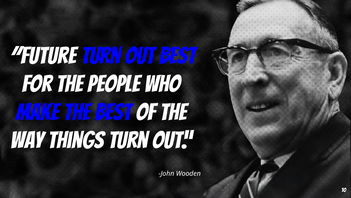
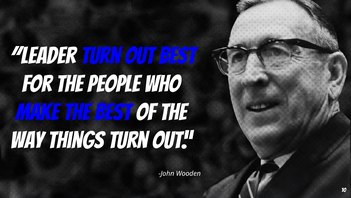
Future: Future -> Leader (48, 56)
